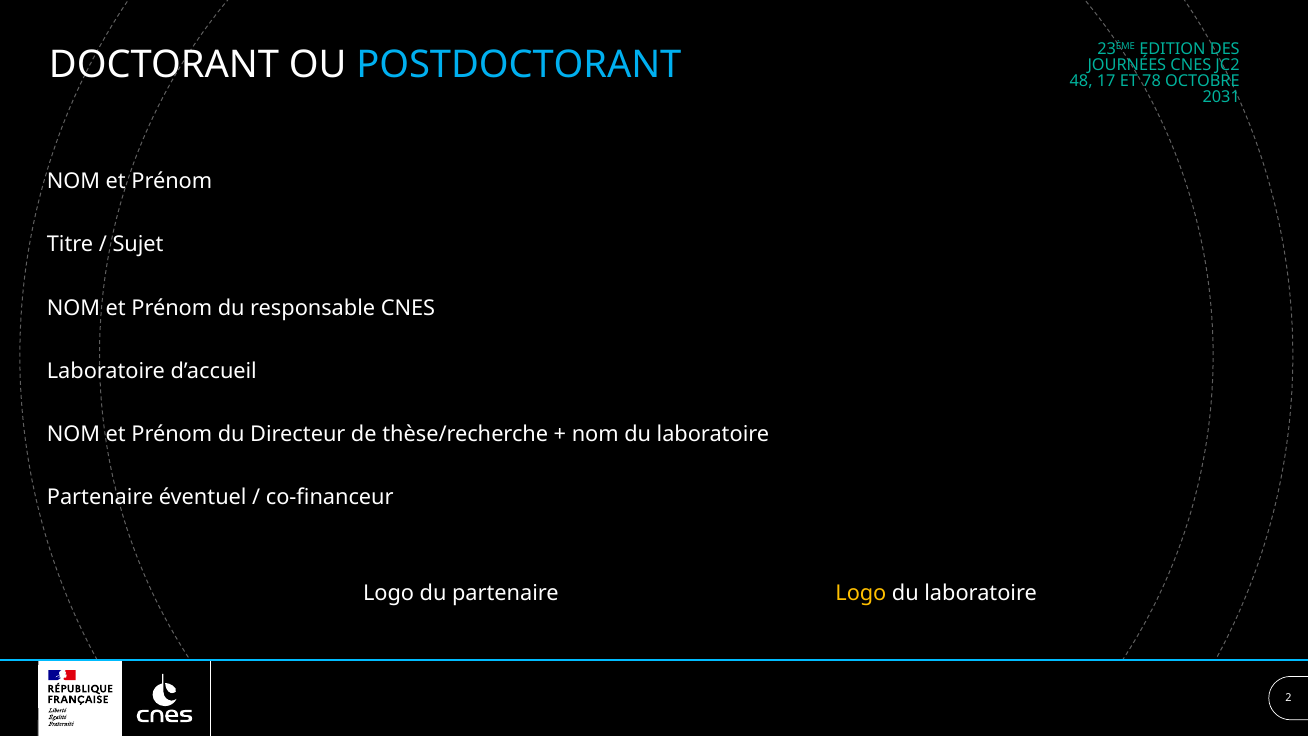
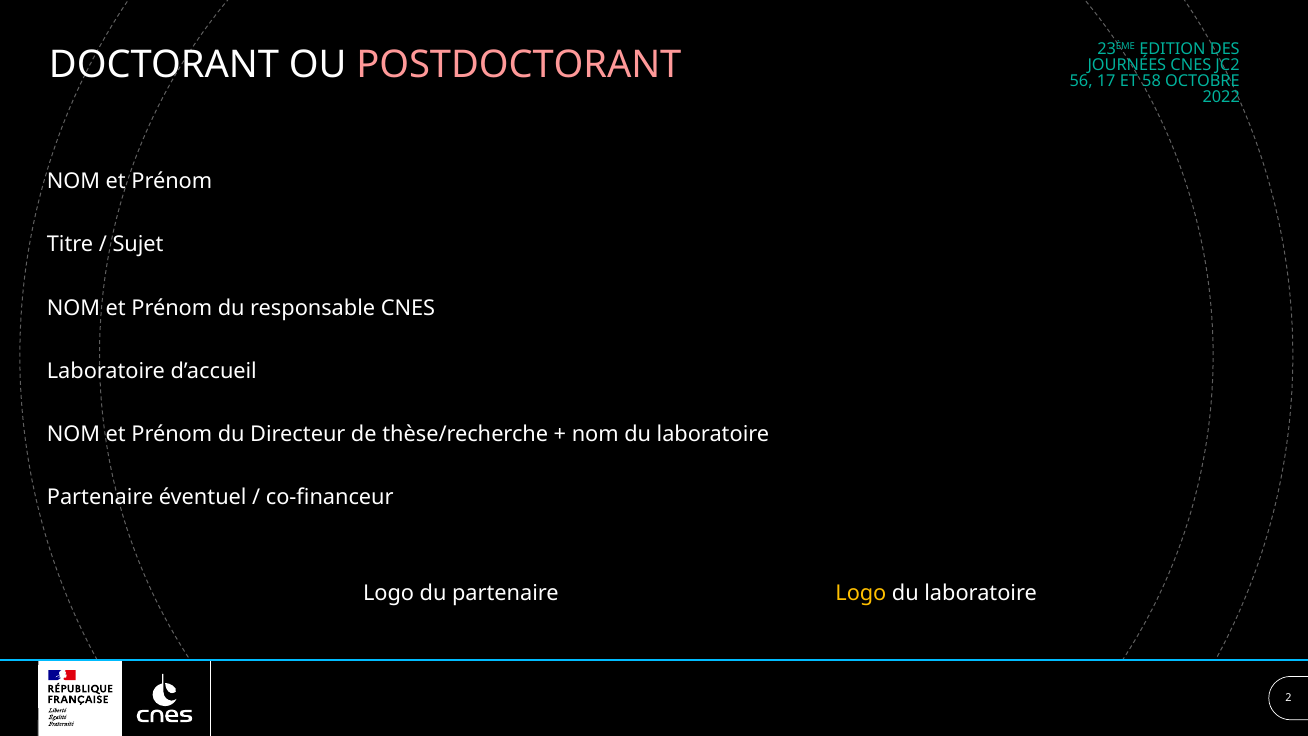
POSTDOCTORANT colour: light blue -> pink (519, 64)
48: 48 -> 56 (1081, 81)
78: 78 -> 58 (1152, 81)
2031: 2031 -> 2022 (1221, 97)
